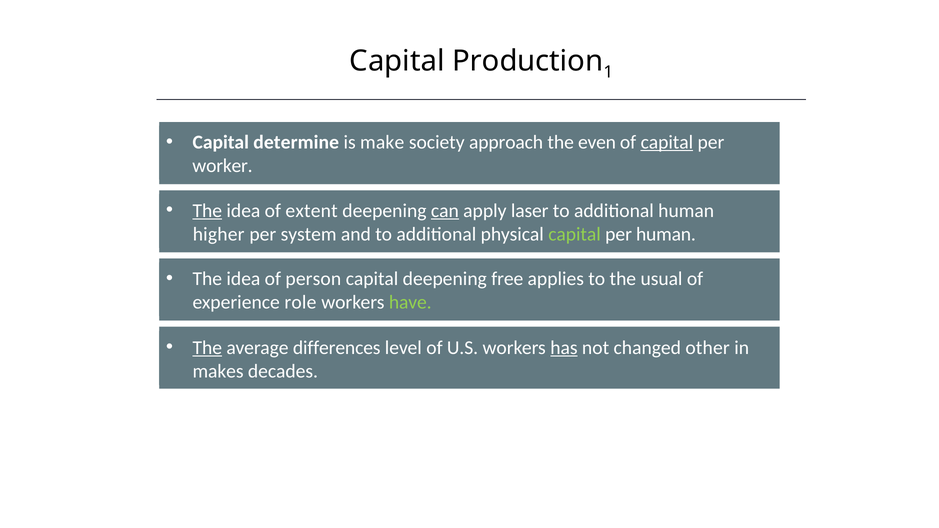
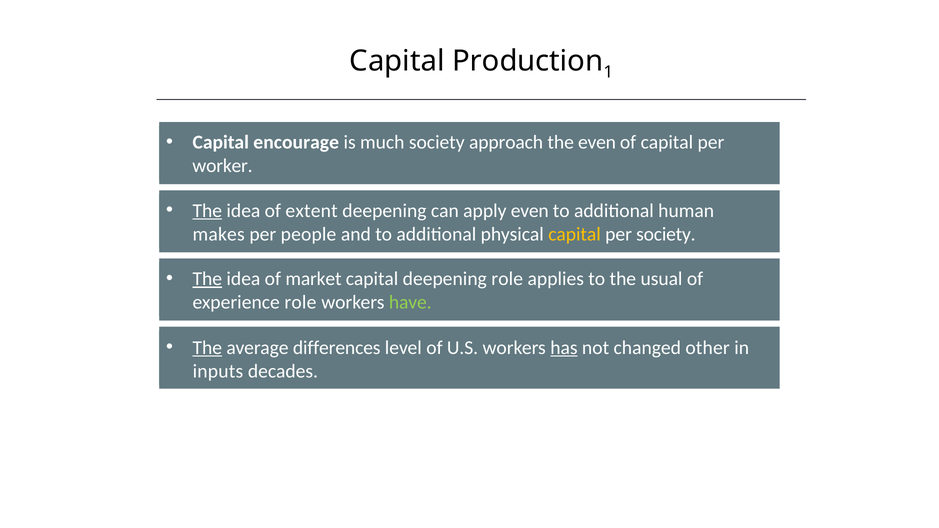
determine: determine -> encourage (296, 142)
make: make -> much (382, 142)
capital underline: present -> none (667, 142)
can underline: present -> none (445, 211)
apply laser: laser -> even (530, 211)
higher: higher -> makes (219, 234)
system: system -> people (309, 234)
capital colour: light green -> yellow (575, 234)
per human: human -> society (666, 234)
The underline: none -> present (207, 279)
person: person -> market (314, 279)
deepening free: free -> role (507, 279)
makes: makes -> inputs (218, 371)
